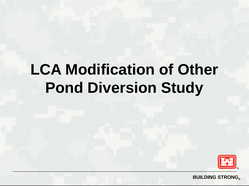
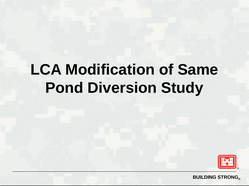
Other: Other -> Same (198, 70)
